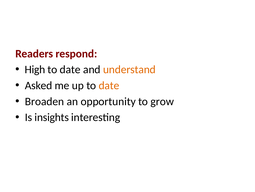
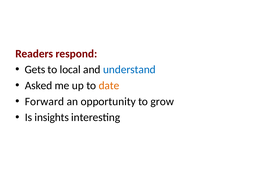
High: High -> Gets (35, 69)
date: date -> local (70, 69)
understand colour: orange -> blue (129, 69)
Broaden: Broaden -> Forward (44, 101)
